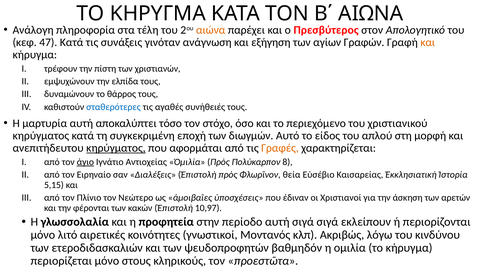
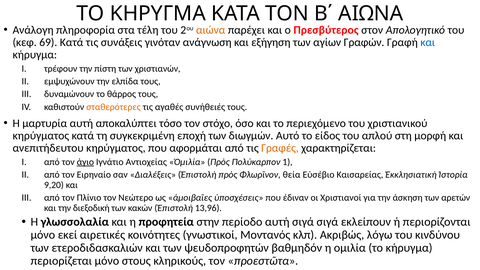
47: 47 -> 69 (48, 42)
και colour: orange -> blue (428, 42)
σταθερότερες colour: blue -> orange (113, 107)
κηρύγματος underline: present -> none (116, 148)
8: 8 -> 1 (287, 162)
5,15: 5,15 -> 9,20 (54, 185)
φέρονται: φέρονται -> διεξοδική (91, 208)
10,97: 10,97 -> 13,96 (208, 208)
λιτό: λιτό -> εκεί (68, 235)
